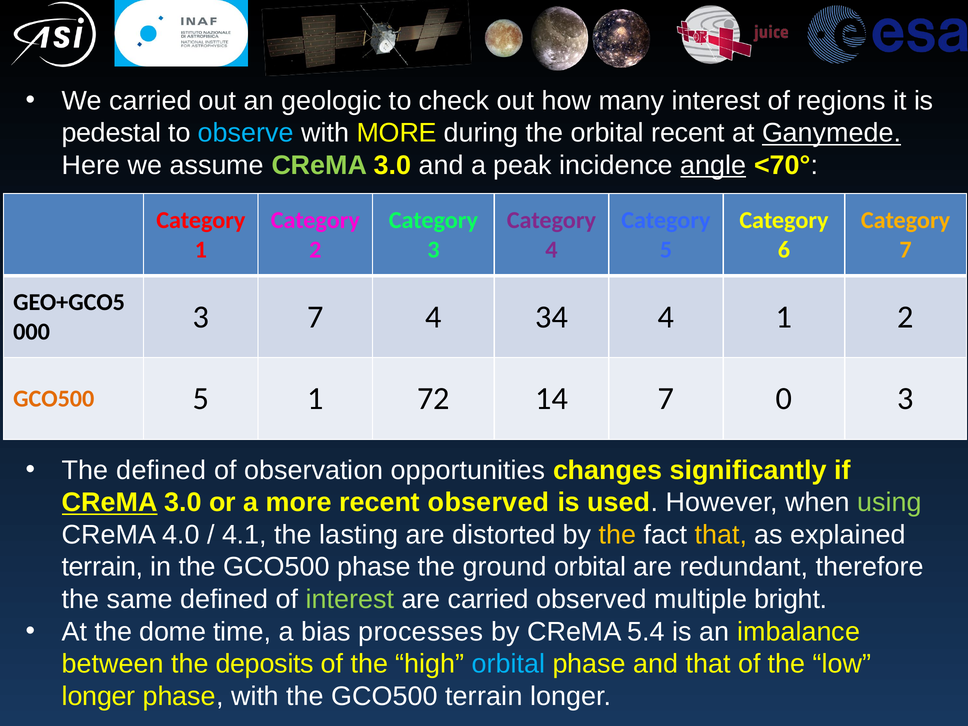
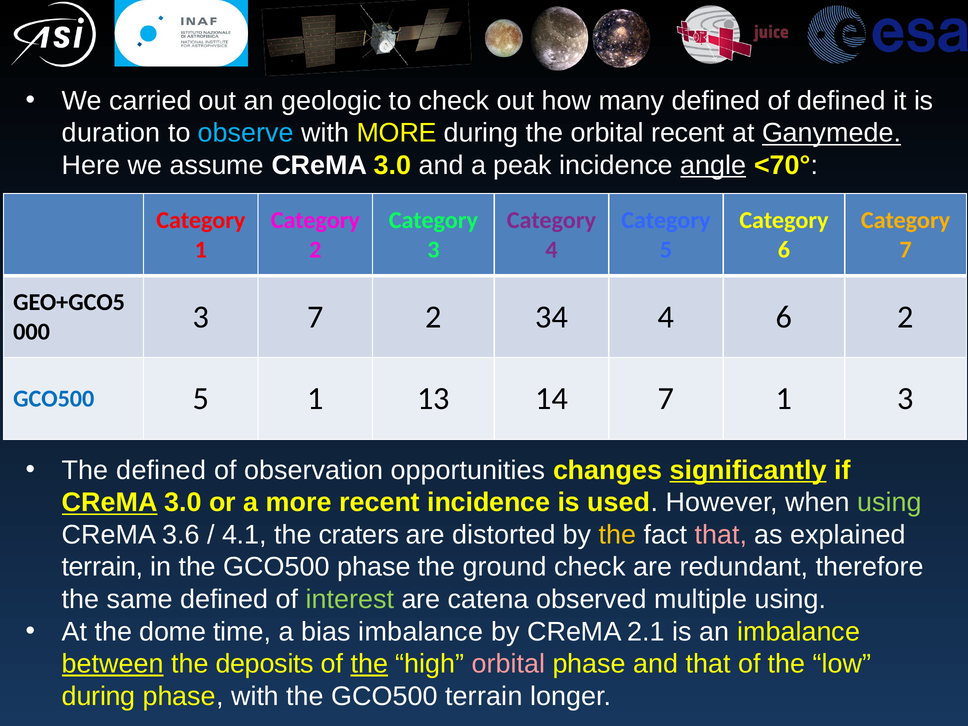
many interest: interest -> defined (716, 101)
of regions: regions -> defined (842, 101)
pedestal: pedestal -> duration (111, 133)
CReMA colour: light green -> white (319, 165)
7 4: 4 -> 2 (433, 317)
4 1: 1 -> 6 (784, 317)
GCO500 colour: orange -> blue (54, 399)
72: 72 -> 13 (433, 399)
7 0: 0 -> 1 (784, 399)
significantly underline: none -> present (748, 470)
recent observed: observed -> incidence (489, 503)
4.0: 4.0 -> 3.6 (181, 535)
lasting: lasting -> craters (359, 535)
that colour: yellow -> pink (721, 535)
ground orbital: orbital -> check (590, 567)
are carried: carried -> catena (488, 599)
multiple bright: bright -> using (790, 599)
bias processes: processes -> imbalance (421, 632)
5.4: 5.4 -> 2.1 (646, 632)
between underline: none -> present (113, 664)
the underline: none -> present (369, 664)
orbital colour: light blue -> pink (508, 664)
longer: longer -> during (99, 696)
